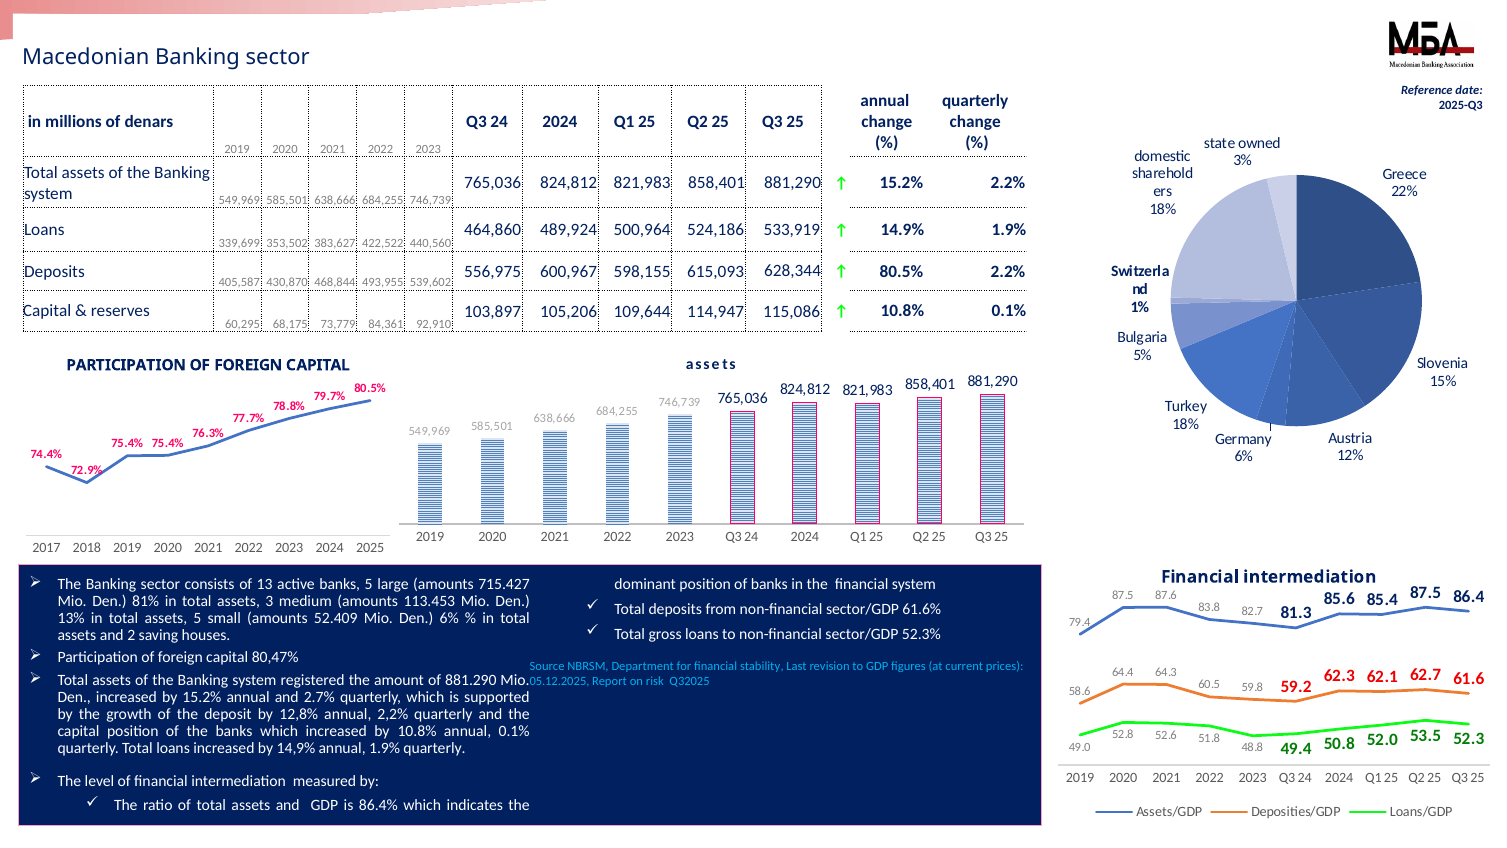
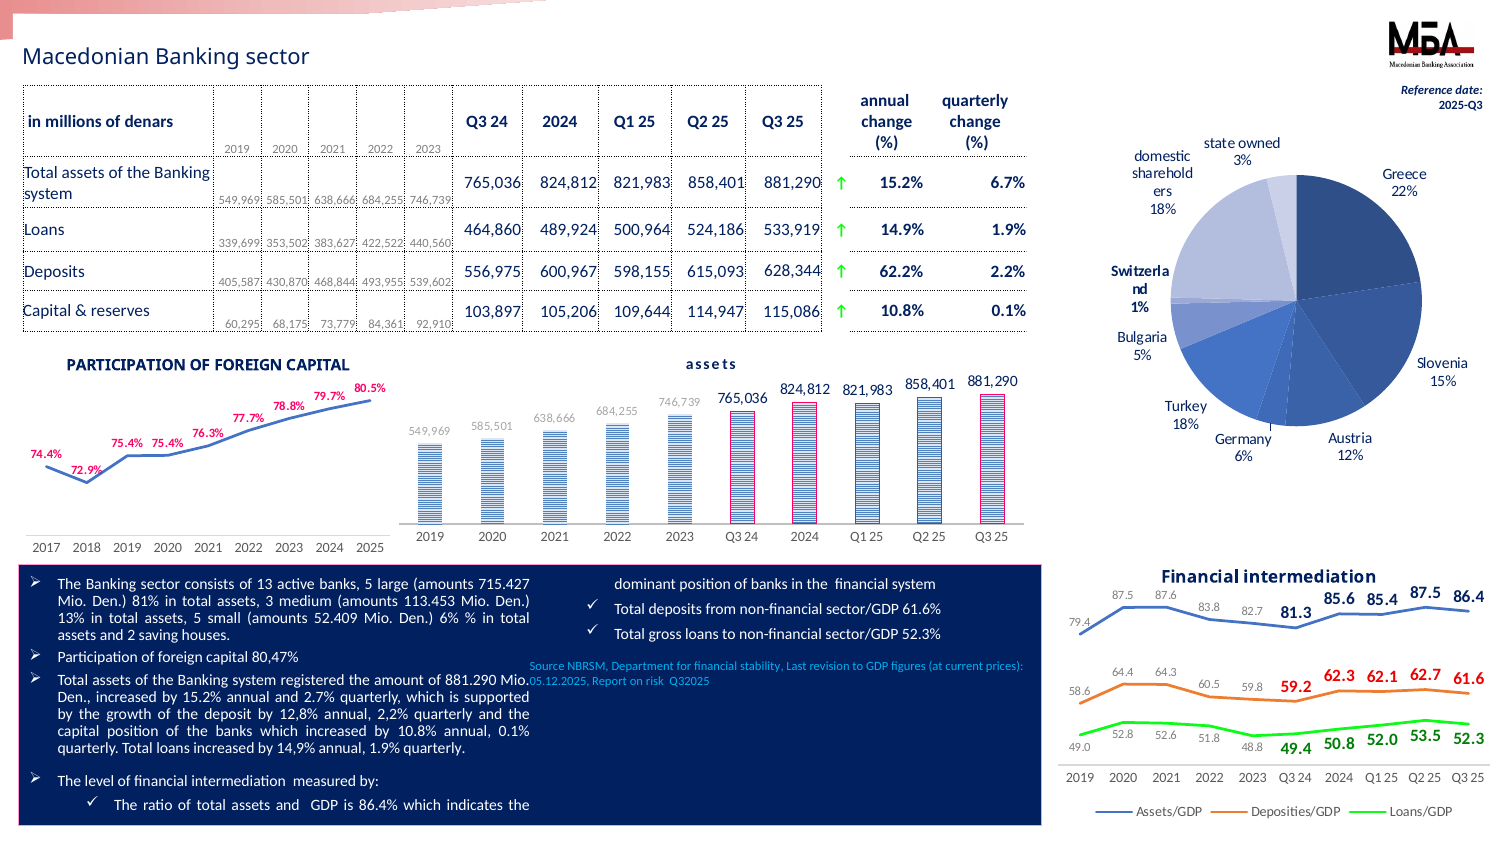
15.2% 2.2%: 2.2% -> 6.7% (1008, 183)
80.5%: 80.5% -> 62.2% (901, 271)
